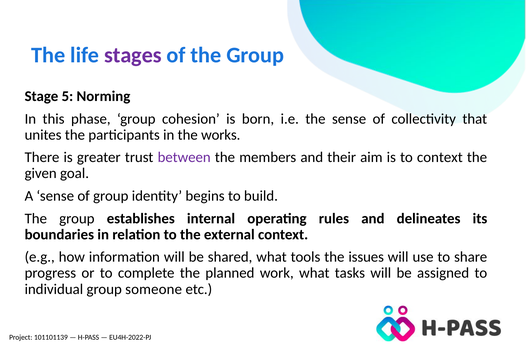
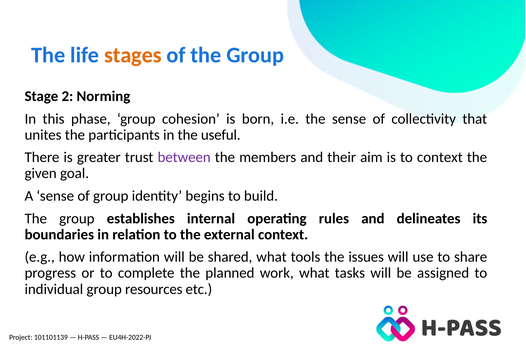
stages colour: purple -> orange (133, 55)
5: 5 -> 2 (67, 96)
works: works -> useful (221, 135)
someone: someone -> resources (154, 289)
